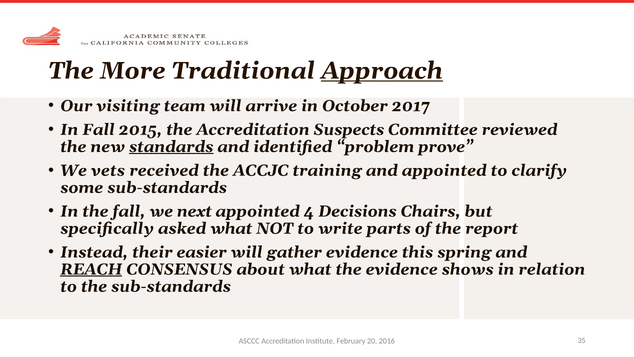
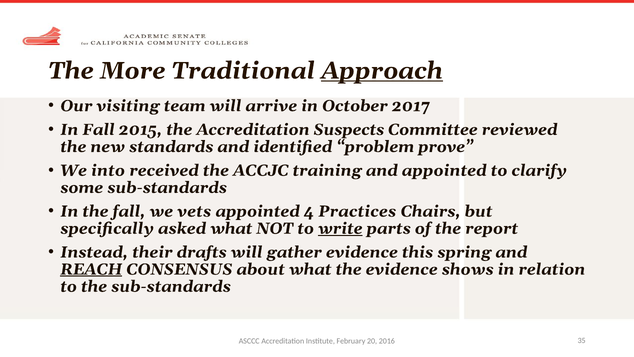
standards underline: present -> none (171, 147)
vets: vets -> into (108, 170)
next: next -> vets (194, 211)
Decisions: Decisions -> Practices (357, 211)
write underline: none -> present (340, 228)
easier: easier -> drafts (202, 252)
